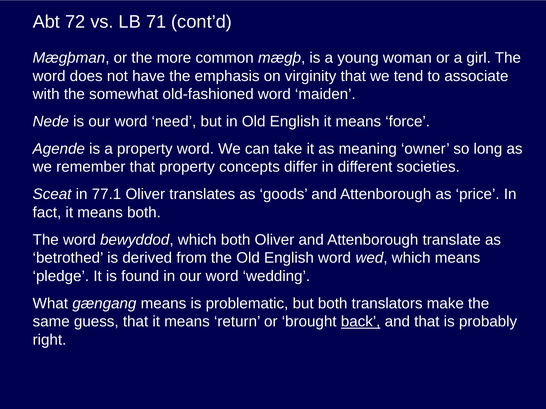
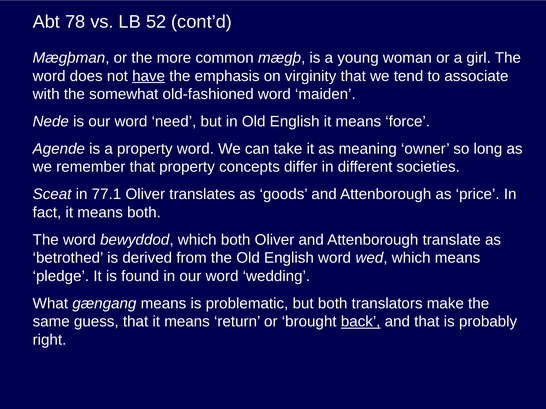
72: 72 -> 78 (75, 22)
71: 71 -> 52 (156, 22)
have underline: none -> present (149, 76)
